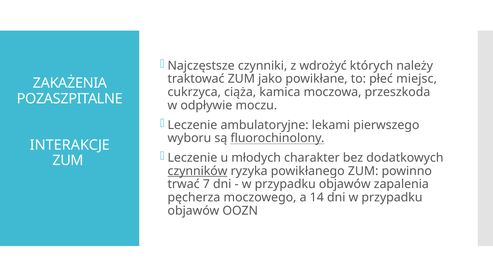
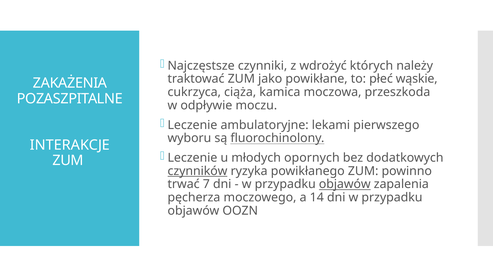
miejsc: miejsc -> wąskie (417, 79)
charakter: charakter -> opornych (312, 158)
objawów underline: none -> present (345, 184)
